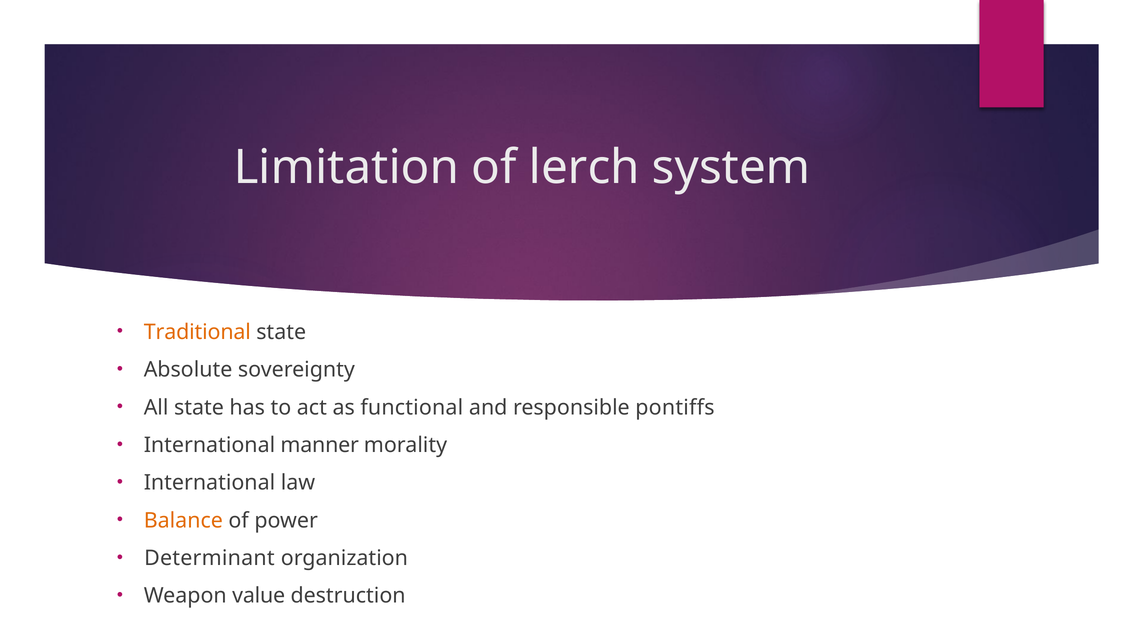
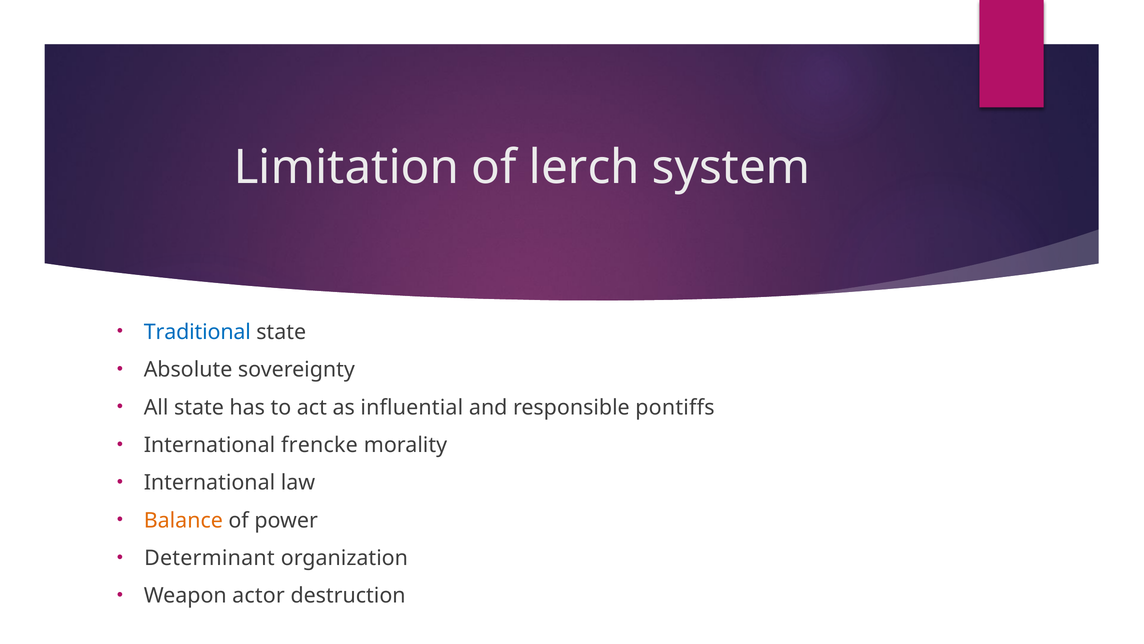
Traditional colour: orange -> blue (197, 332)
functional: functional -> influential (412, 407)
manner: manner -> frencke (319, 445)
value: value -> actor (259, 595)
